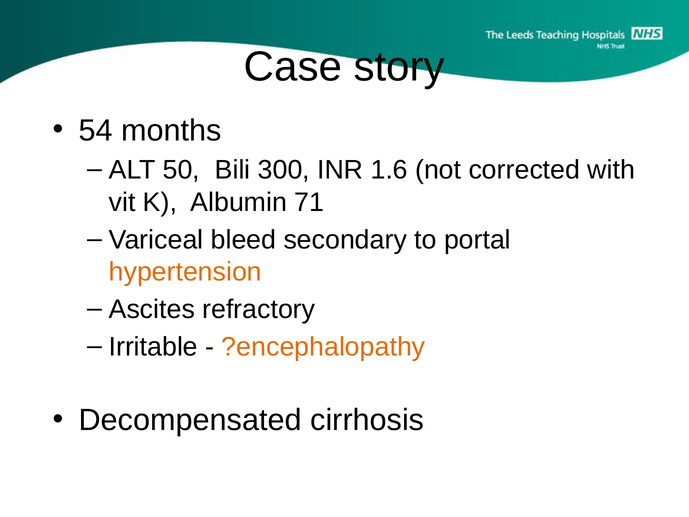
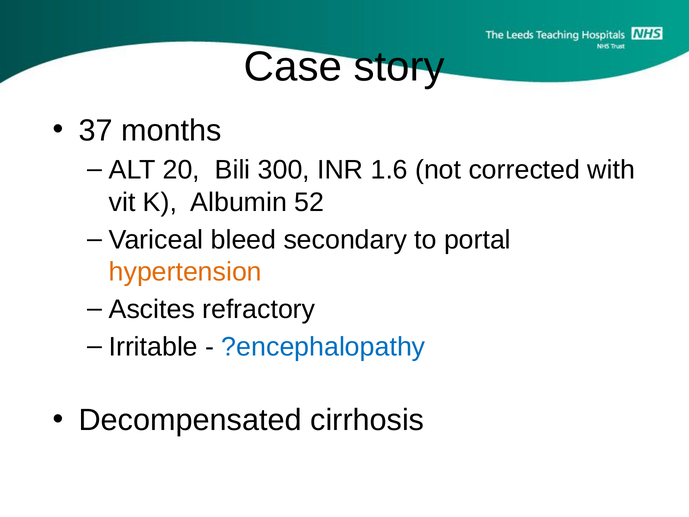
54: 54 -> 37 (96, 130)
50: 50 -> 20 (181, 170)
71: 71 -> 52 (309, 202)
?encephalopathy colour: orange -> blue (323, 347)
